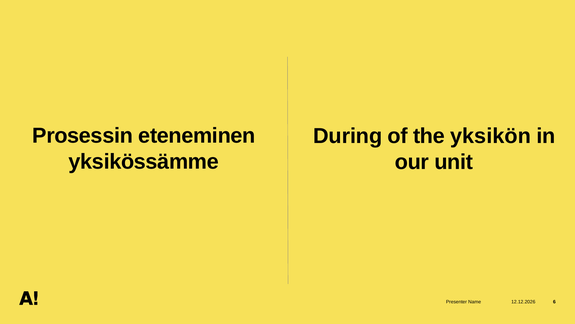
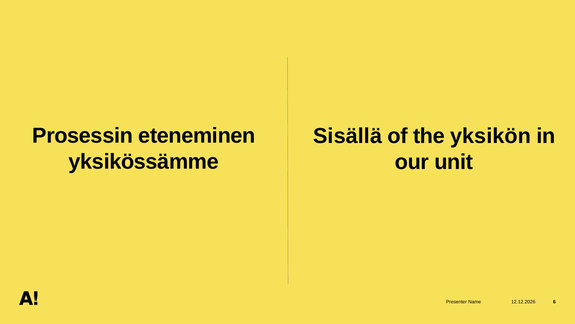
During: During -> Sisällä (348, 136)
